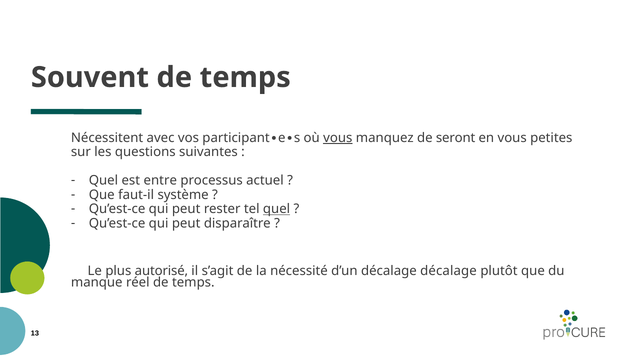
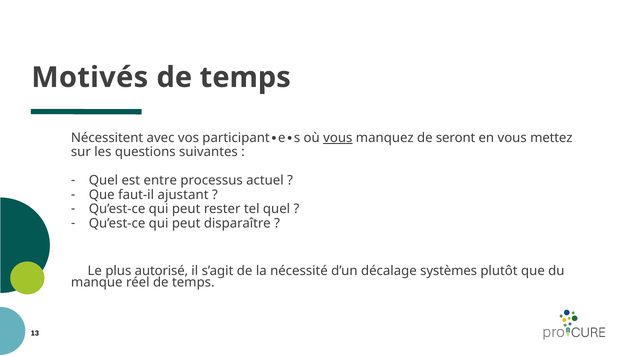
Souvent: Souvent -> Motivés (90, 77)
petites: petites -> mettez (551, 138)
système: système -> ajustant (183, 195)
quel underline: present -> none (277, 209)
décalage décalage: décalage -> systèmes (449, 271)
